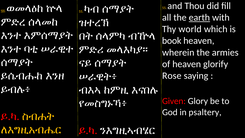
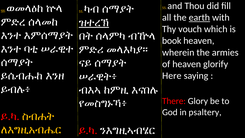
ዝተረኽ underline: none -> present (94, 23)
world: world -> vouch (190, 29)
Rose: Rose -> Here (172, 76)
Given: Given -> There (174, 101)
